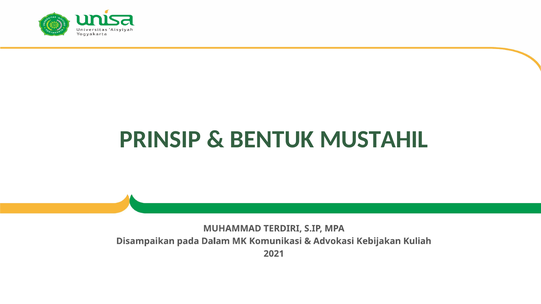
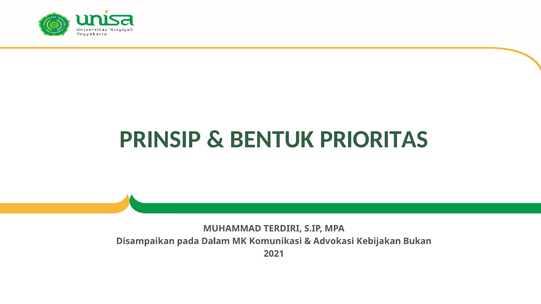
MUSTAHIL: MUSTAHIL -> PRIORITAS (374, 139)
Kuliah: Kuliah -> Bukan (417, 241)
